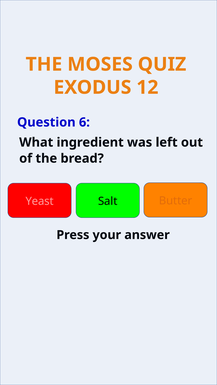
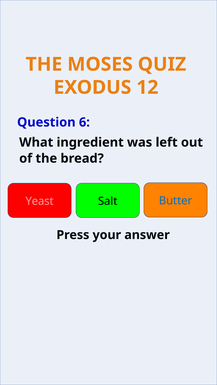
Butter colour: orange -> blue (176, 201)
